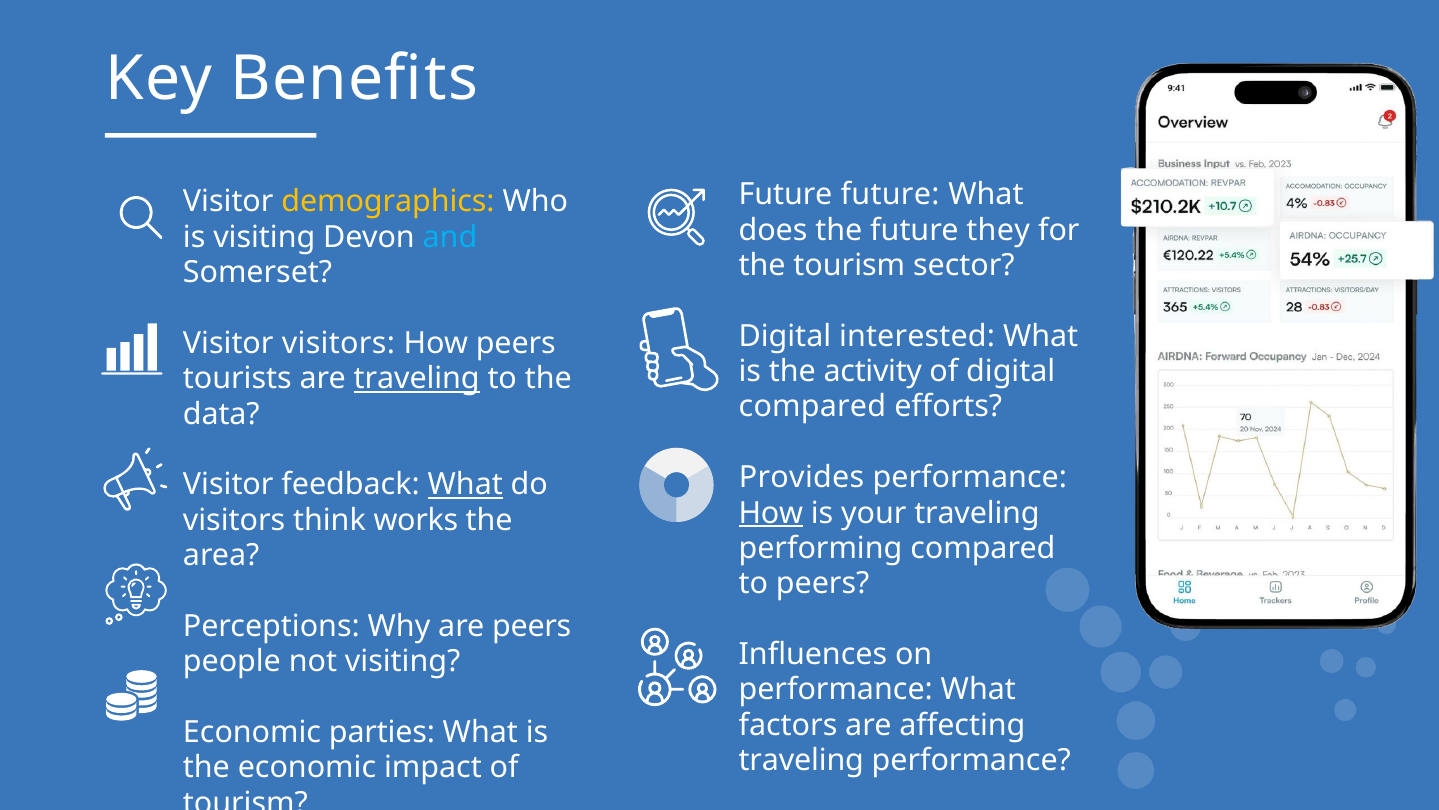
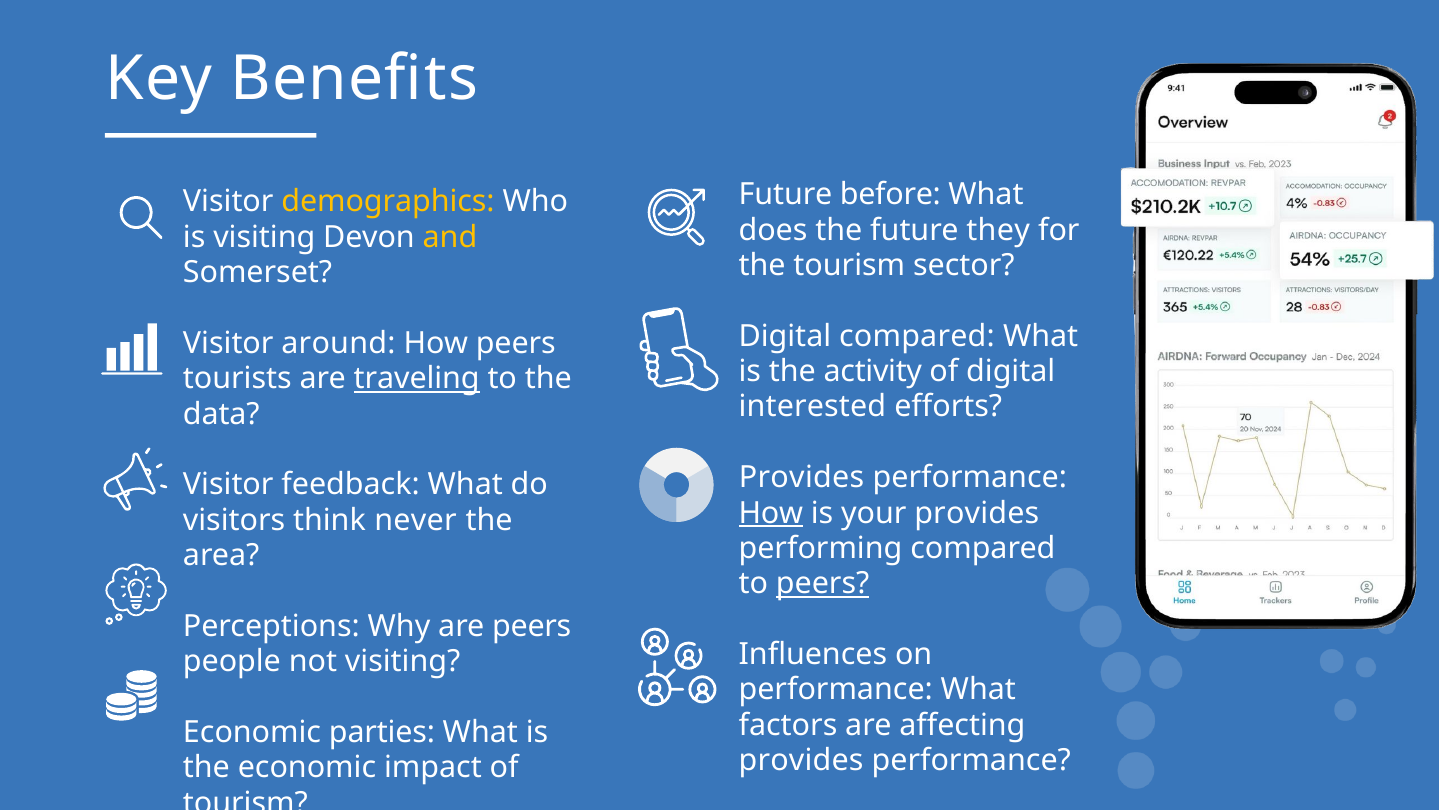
Future future: future -> before (890, 194)
and colour: light blue -> yellow (450, 237)
Digital interested: interested -> compared (917, 336)
Visitor visitors: visitors -> around (338, 343)
compared: compared -> interested (812, 407)
What underline: present -> none (465, 485)
your traveling: traveling -> provides (977, 513)
works: works -> never (416, 520)
peers underline: none -> present (823, 583)
traveling: traveling -> provides (801, 760)
